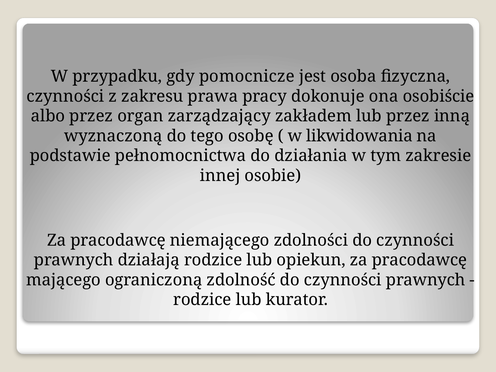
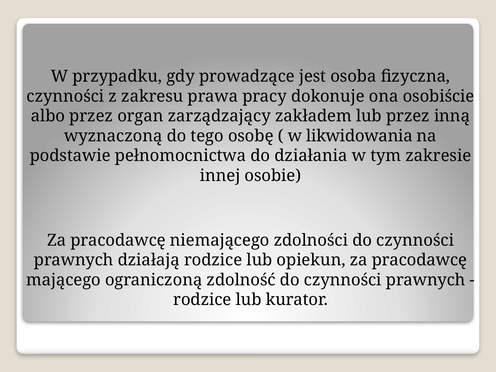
pomocnicze: pomocnicze -> prowadzące (247, 76)
